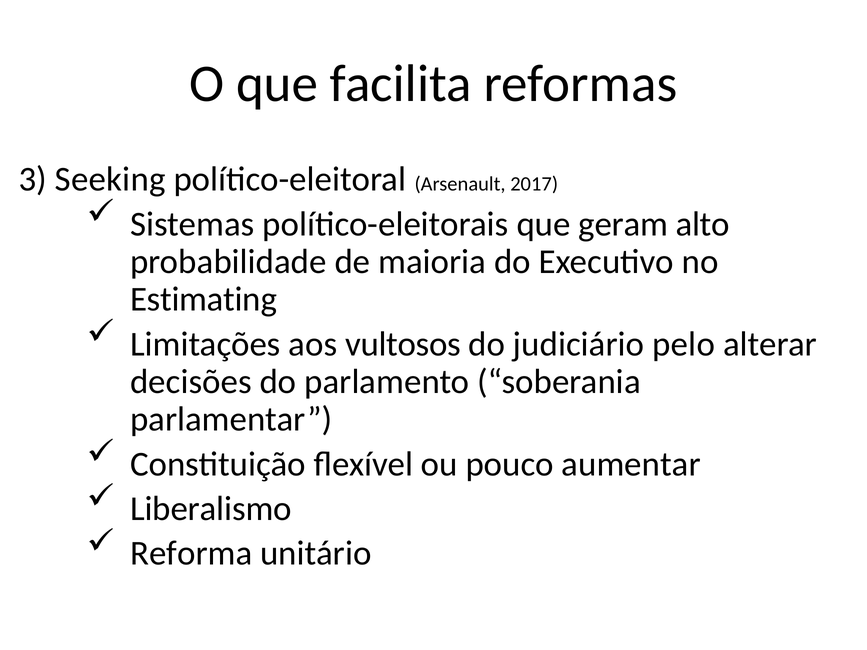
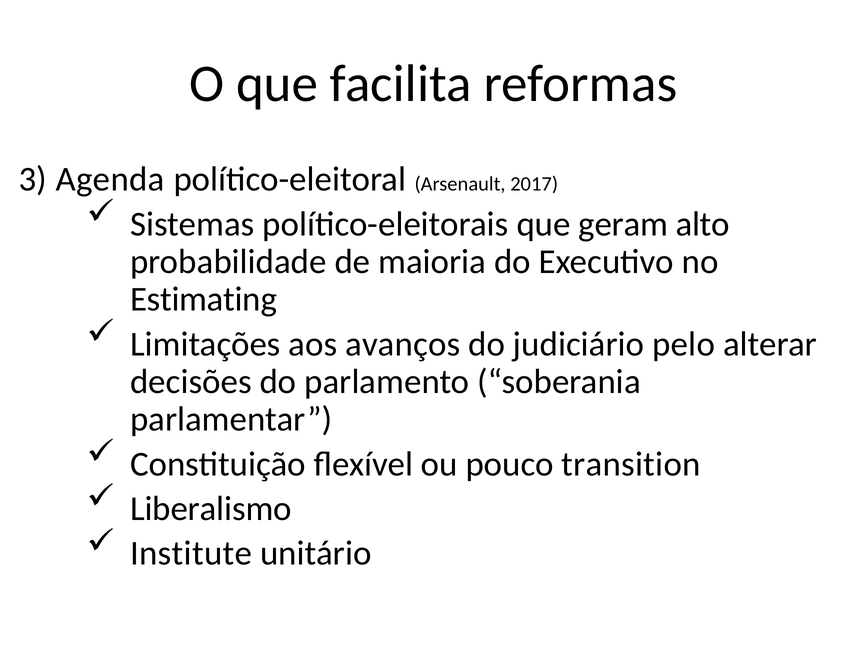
Seeking: Seeking -> Agenda (110, 179)
vultosos: vultosos -> avanços (403, 344)
aumentar: aumentar -> transition (631, 464)
Reforma: Reforma -> Institute (191, 554)
